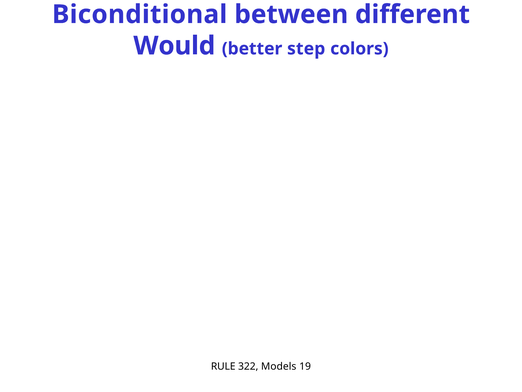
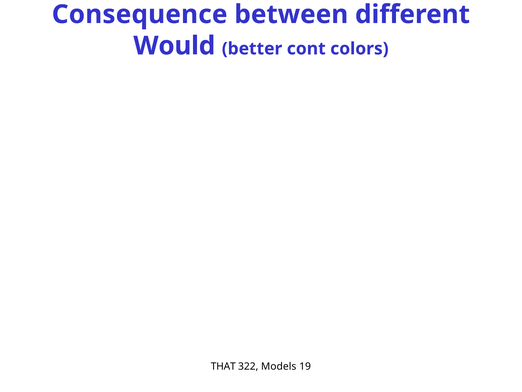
Biconditional: Biconditional -> Consequence (140, 14)
step: step -> cont (306, 49)
RULE: RULE -> THAT (223, 366)
